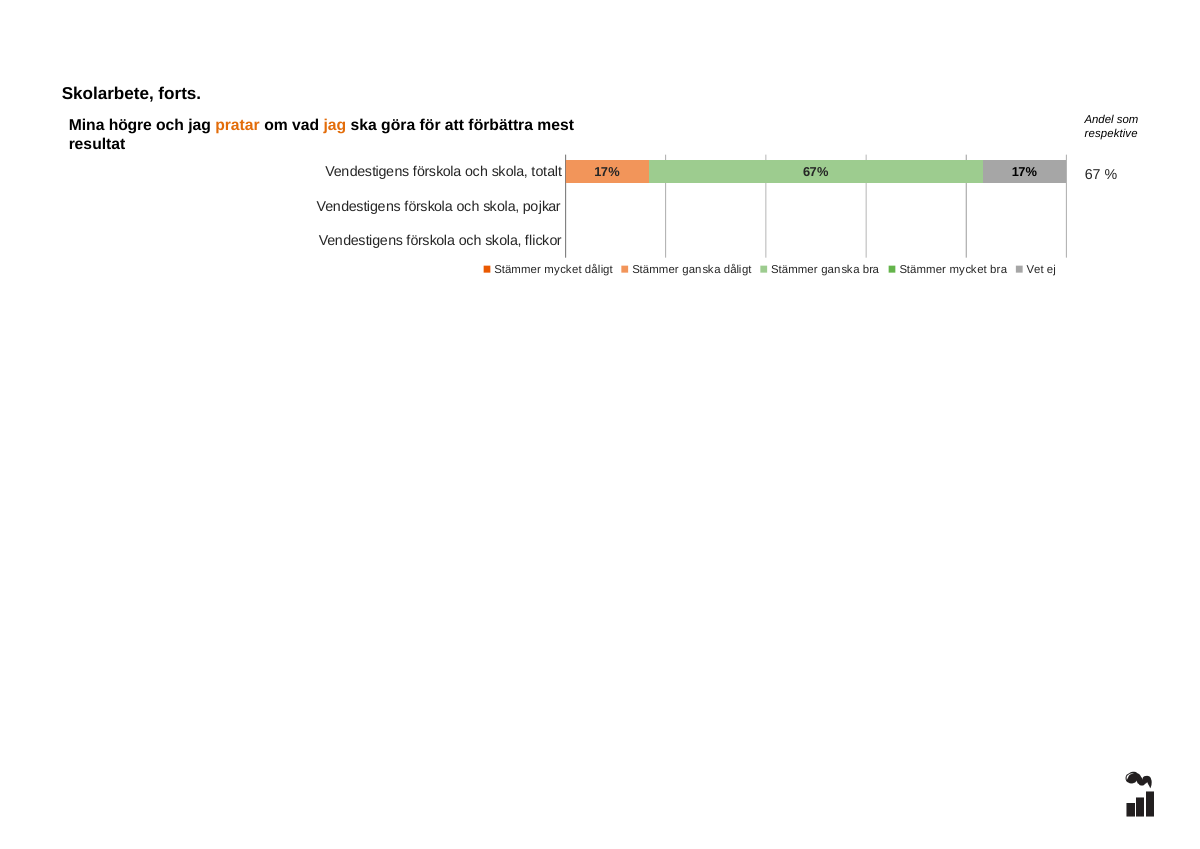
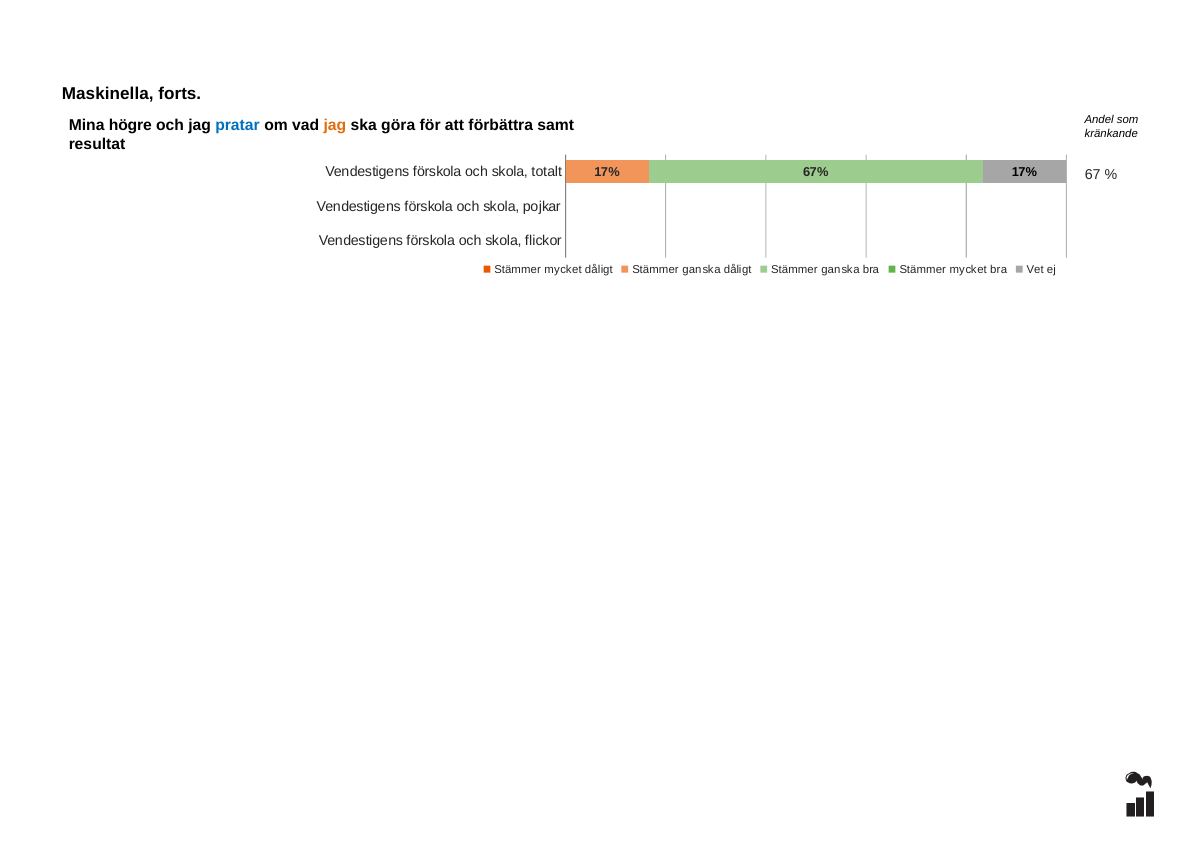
Skolarbete: Skolarbete -> Maskinella (108, 94)
pratar colour: orange -> blue (238, 125)
mest: mest -> samt (556, 125)
respektive: respektive -> kränkande (1111, 133)
